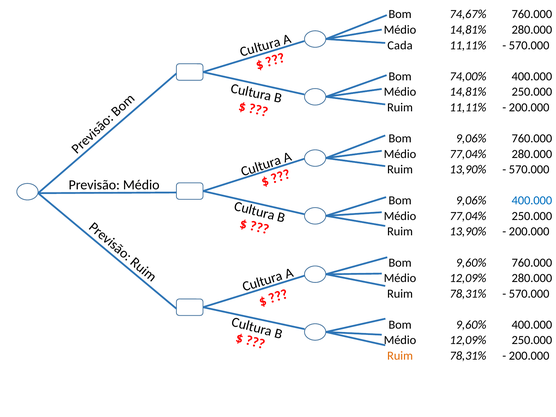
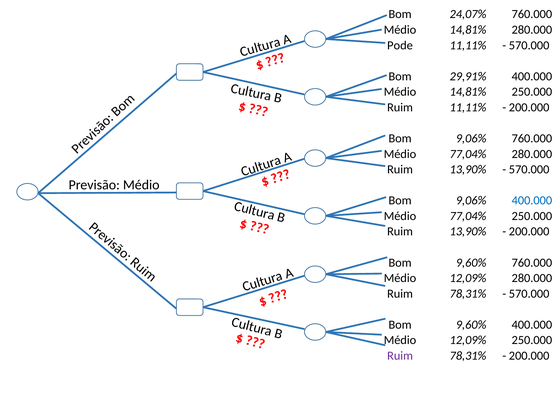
74,67%: 74,67% -> 24,07% (468, 14)
Cada: Cada -> Pode (400, 45)
74,00%: 74,00% -> 29,91% (468, 76)
Ruim colour: orange -> purple (400, 356)
